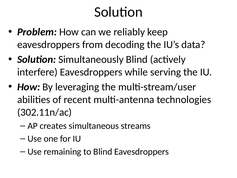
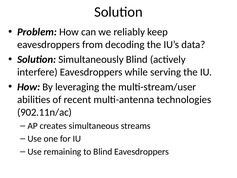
302.11n/ac: 302.11n/ac -> 902.11n/ac (45, 112)
